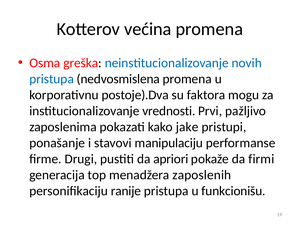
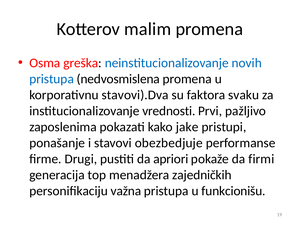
većina: većina -> malim (148, 29)
postoje).Dva: postoje).Dva -> stavovi).Dva (135, 95)
mogu: mogu -> svaku (244, 95)
manipulaciju: manipulaciju -> obezbedjuje (169, 143)
zaposlenih: zaposlenih -> zajedničkih (202, 175)
ranije: ranije -> važna (126, 191)
